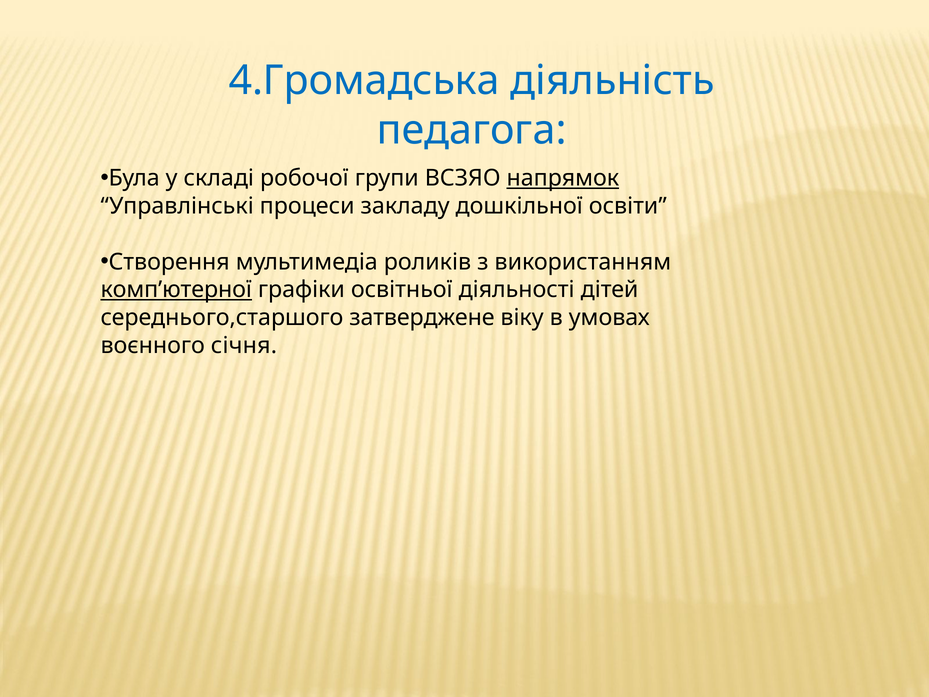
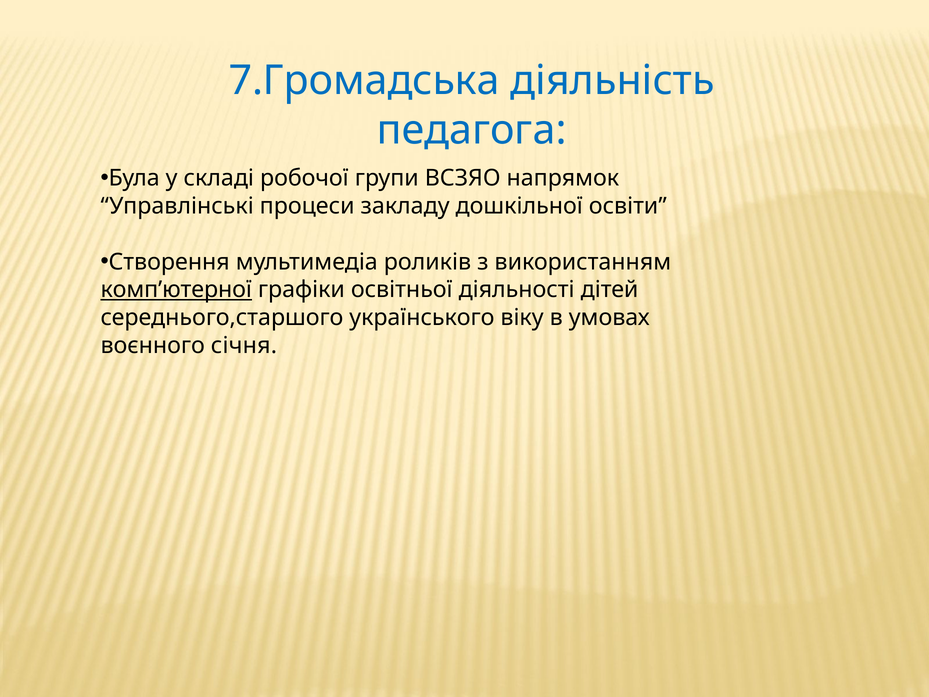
4.Громадська: 4.Громадська -> 7.Громадська (364, 81)
напрямок underline: present -> none (563, 178)
затверджене: затверджене -> українського (422, 318)
